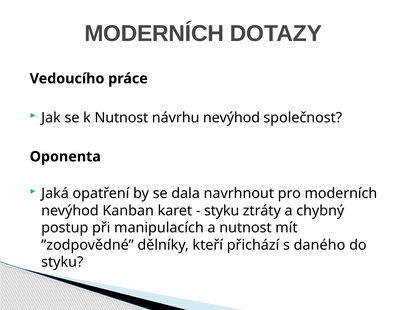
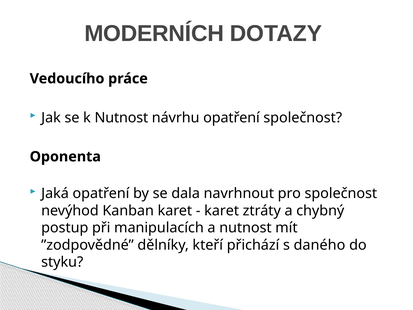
návrhu nevýhod: nevýhod -> opatření (231, 118)
pro moderních: moderních -> společnost (341, 193)
styku: styku -> karet (222, 210)
